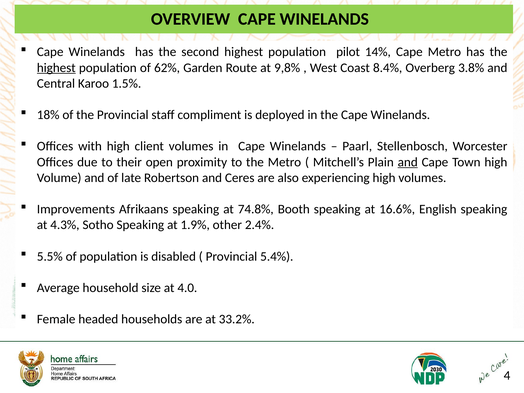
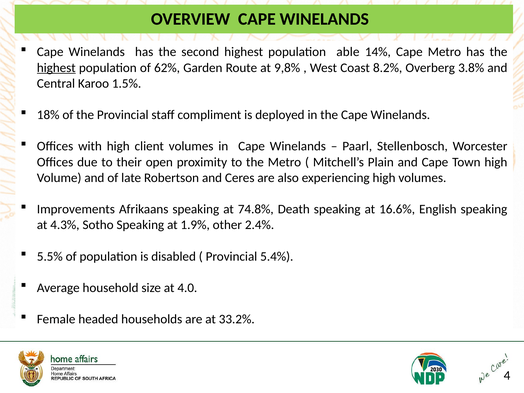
pilot: pilot -> able (348, 52)
8.4%: 8.4% -> 8.2% (388, 68)
and underline: present -> none (408, 162)
Booth: Booth -> Death (294, 209)
